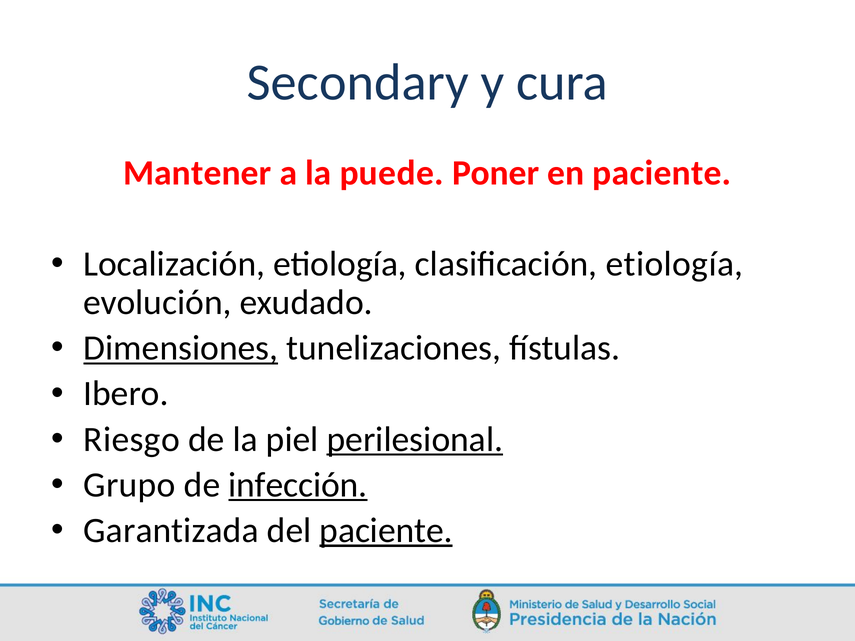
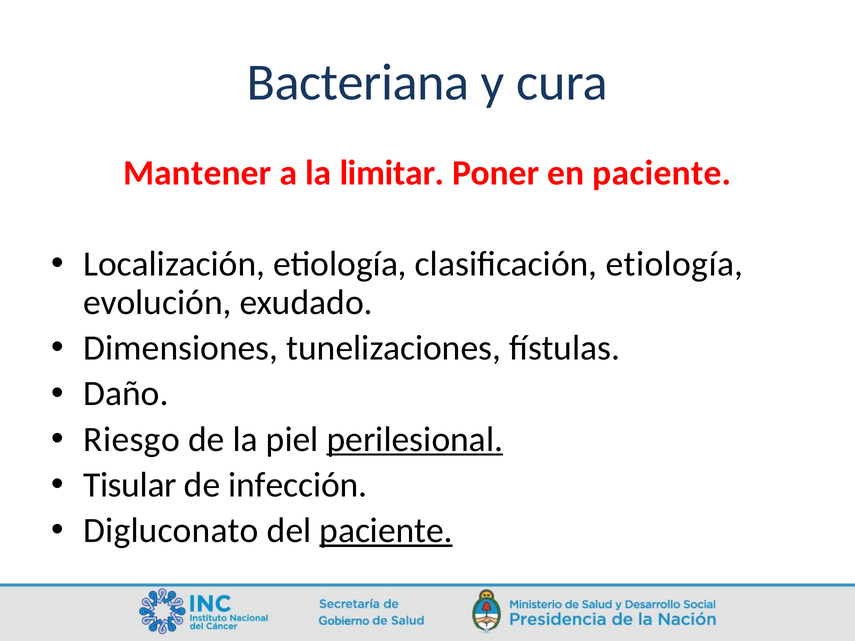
Secondary: Secondary -> Bacteriana (358, 83)
puede: puede -> limitar (392, 173)
Dimensiones underline: present -> none (181, 348)
Ibero: Ibero -> Daño (126, 394)
Grupo: Grupo -> Tisular (130, 485)
infección underline: present -> none (298, 485)
Garantizada: Garantizada -> Digluconato (171, 531)
